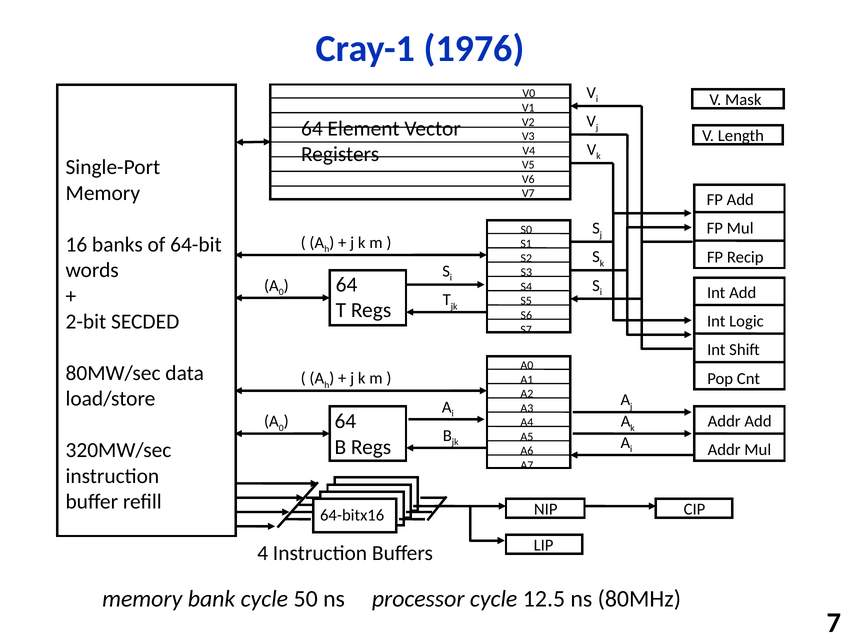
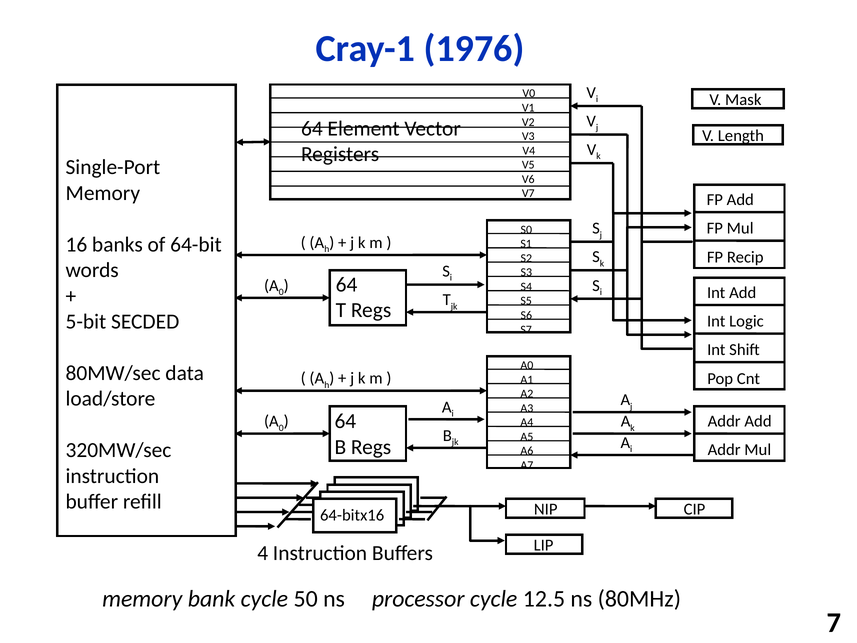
2-bit: 2-bit -> 5-bit (86, 322)
